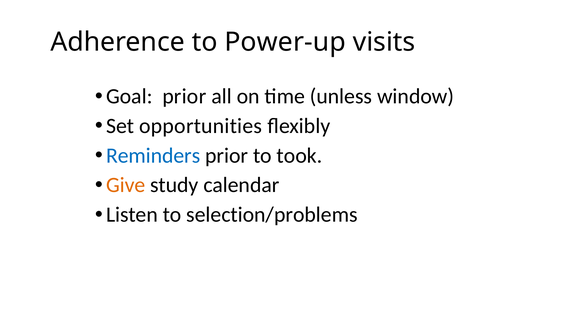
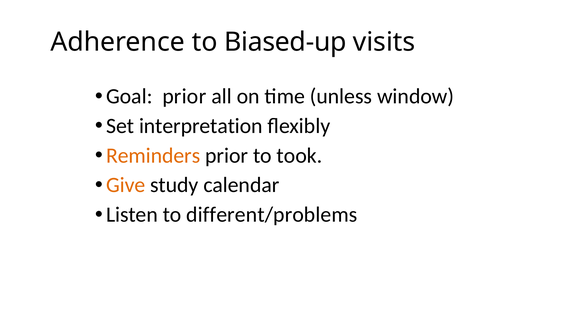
Power-up: Power-up -> Biased-up (285, 42)
opportunities: opportunities -> interpretation (201, 126)
Reminders colour: blue -> orange (153, 155)
selection/problems: selection/problems -> different/problems (272, 215)
